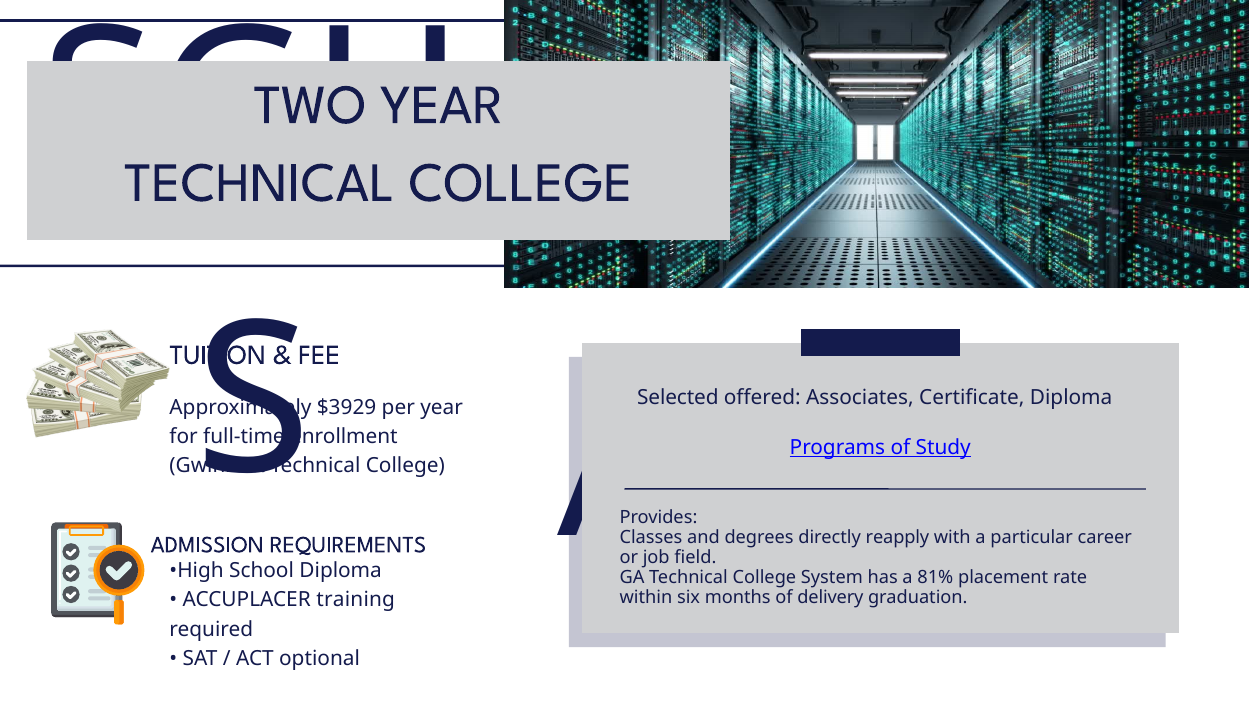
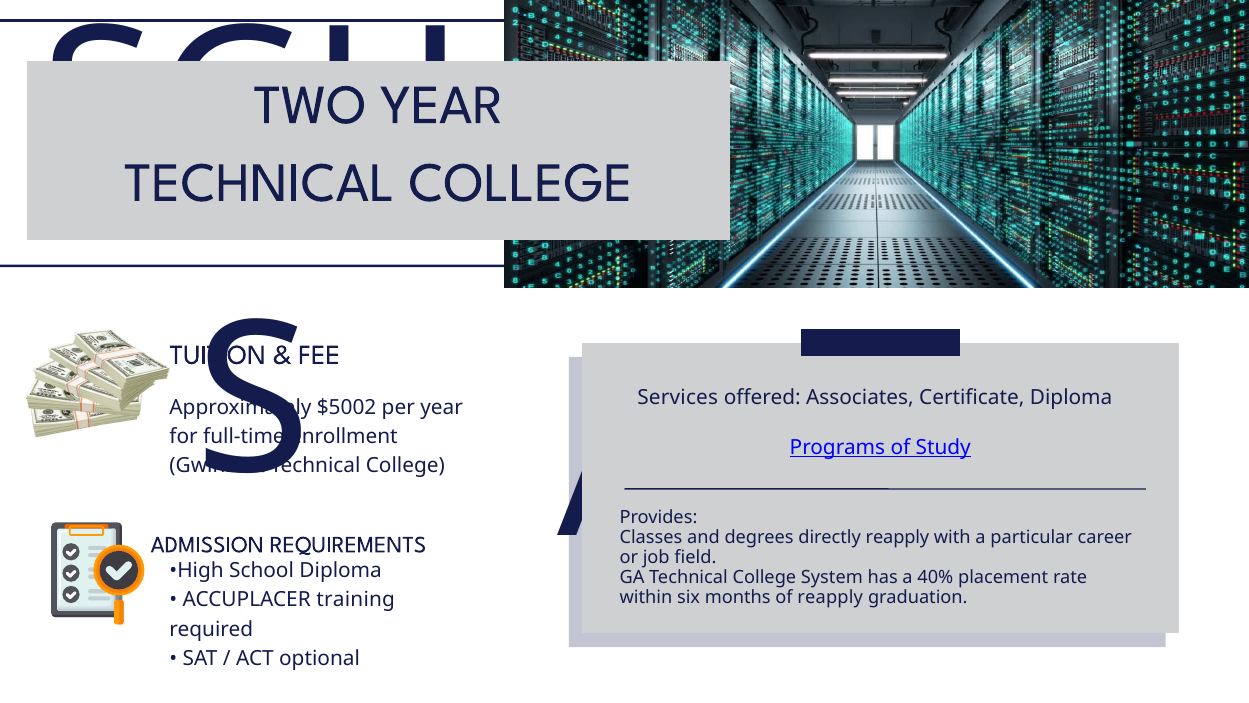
Selected: Selected -> Services (678, 398)
$3929: $3929 -> $5002 (347, 407)
81%: 81% -> 40% (935, 577)
of delivery: delivery -> reapply (830, 597)
